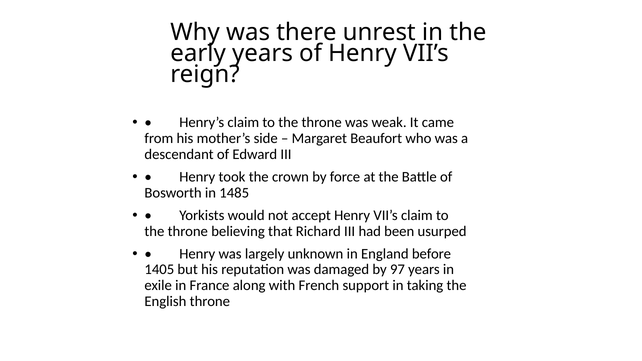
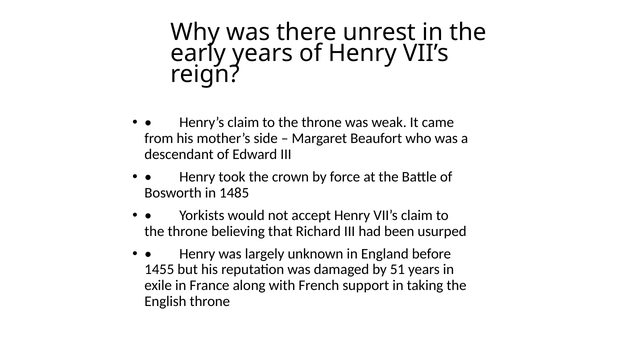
1405: 1405 -> 1455 (159, 270)
97: 97 -> 51 (397, 270)
